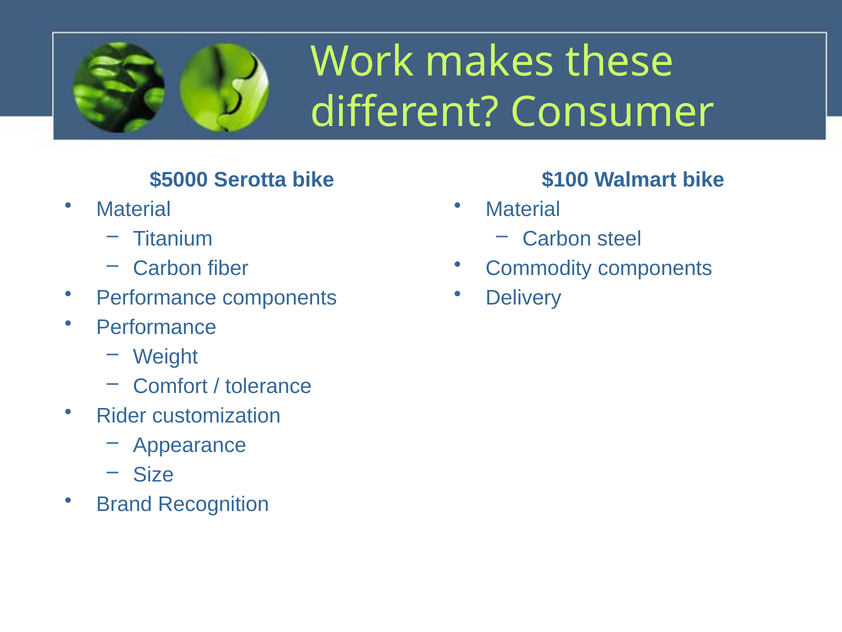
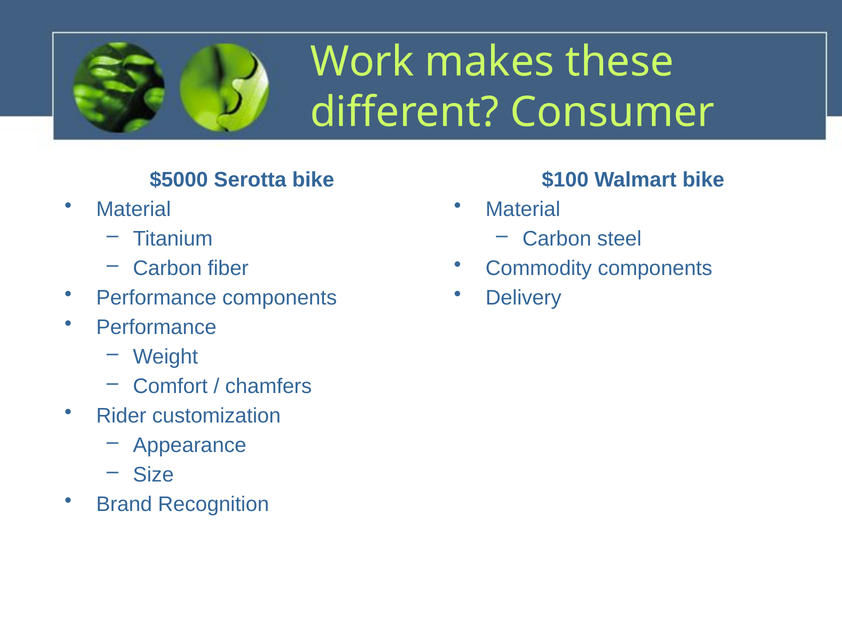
tolerance: tolerance -> chamfers (268, 386)
